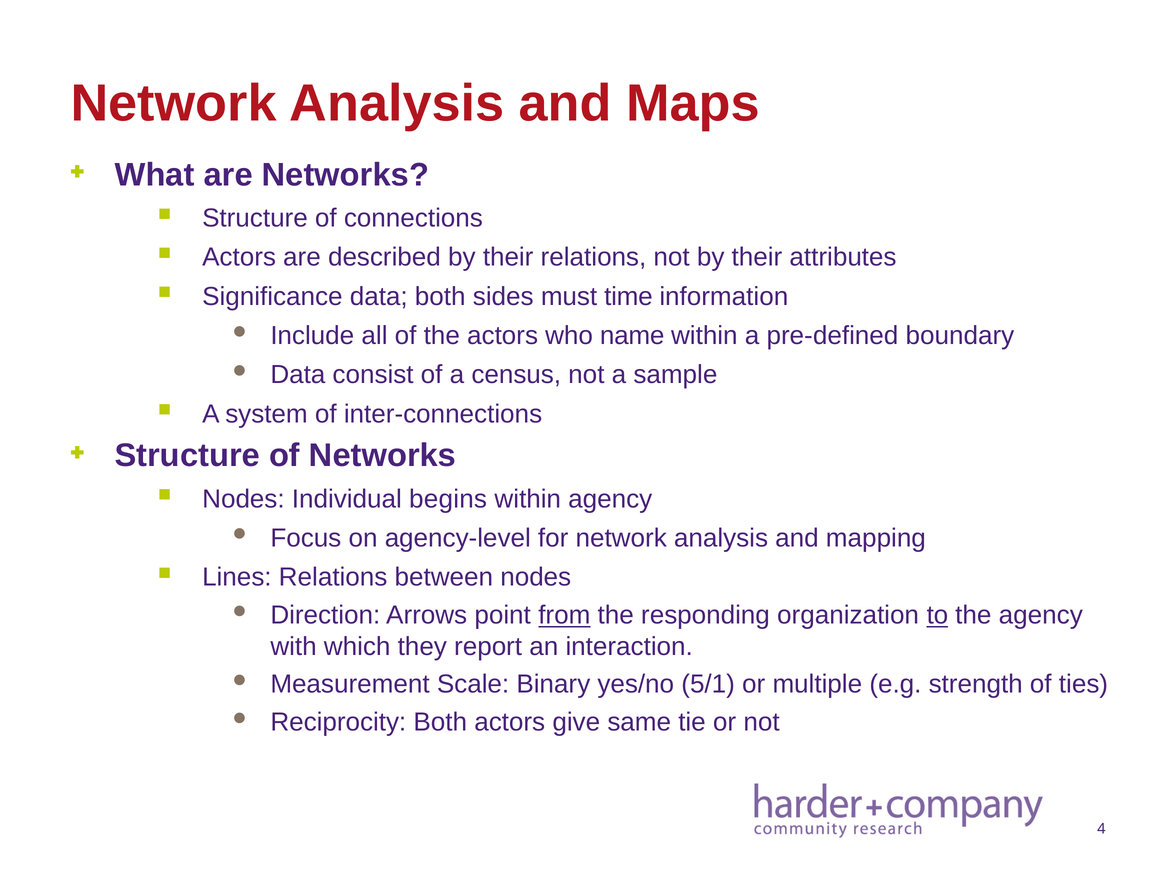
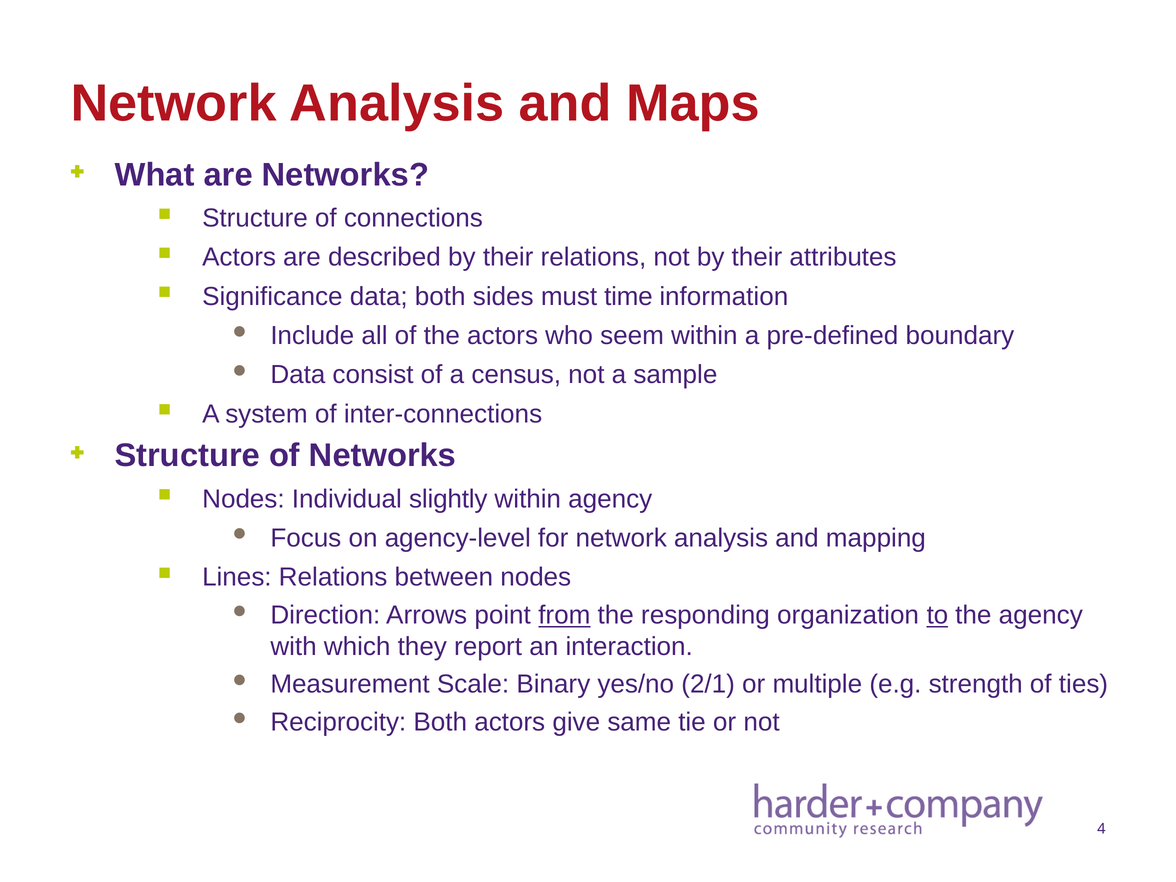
name: name -> seem (632, 336)
begins: begins -> slightly (448, 499)
5/1: 5/1 -> 2/1 (708, 684)
